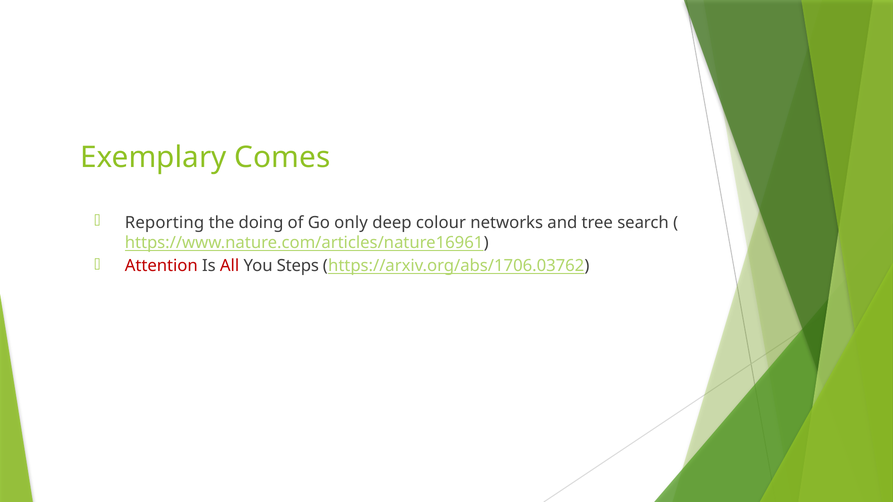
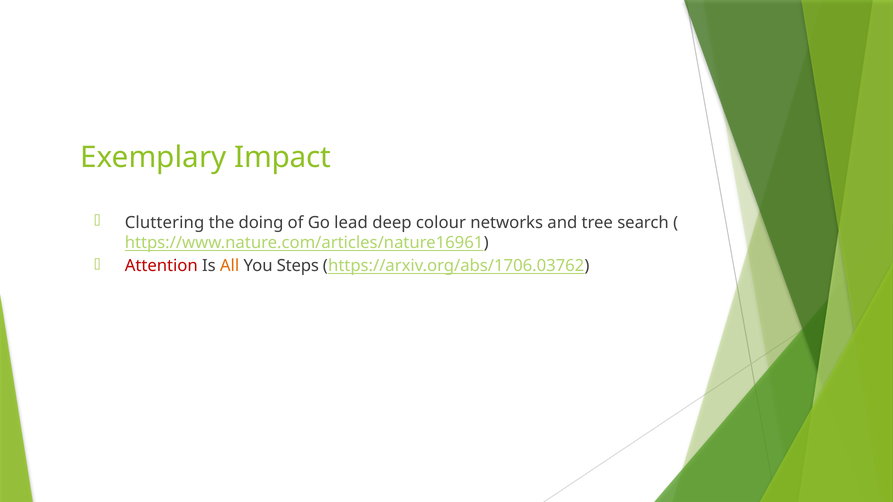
Comes: Comes -> Impact (283, 158)
Reporting: Reporting -> Cluttering (165, 223)
only: only -> lead (351, 223)
All colour: red -> orange (230, 266)
